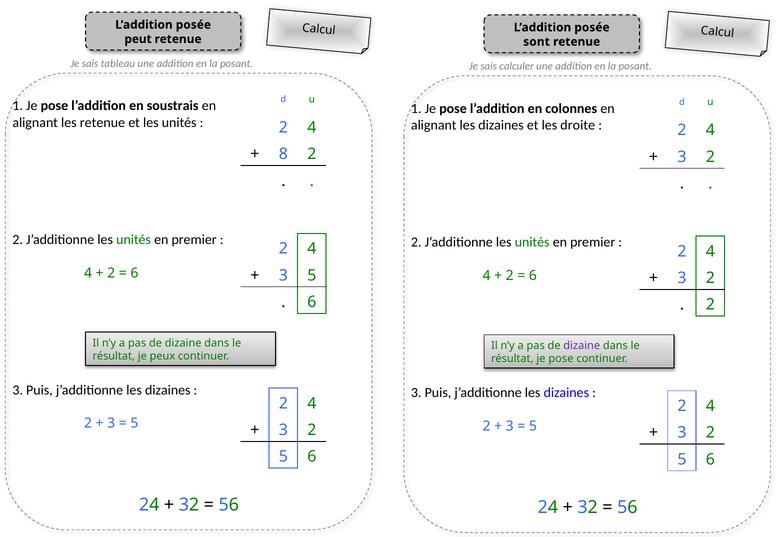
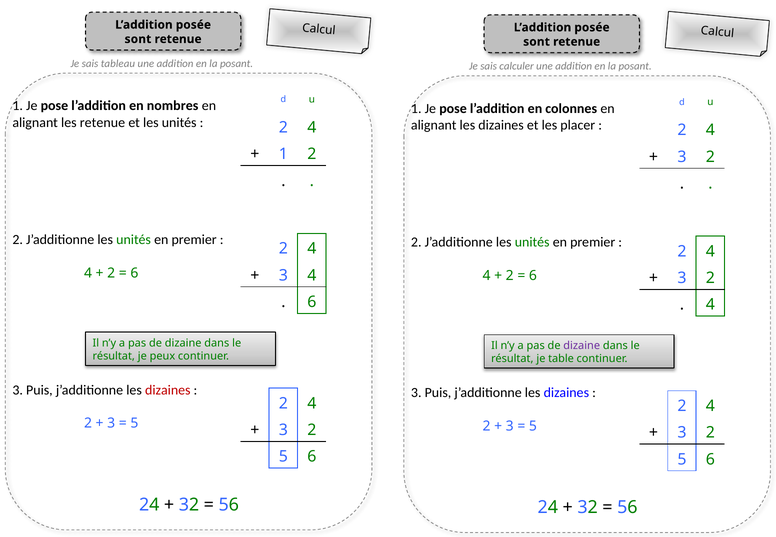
peut: peut -> sont (138, 39)
soustrais: soustrais -> nombres (173, 106)
droite: droite -> placer (578, 125)
8: 8 -> 1 (283, 154)
3 5: 5 -> 4 (312, 275)
2: 2 -> 4 (710, 305)
résultat je pose: pose -> table (561, 359)
dizaines colour: black -> red (168, 390)
